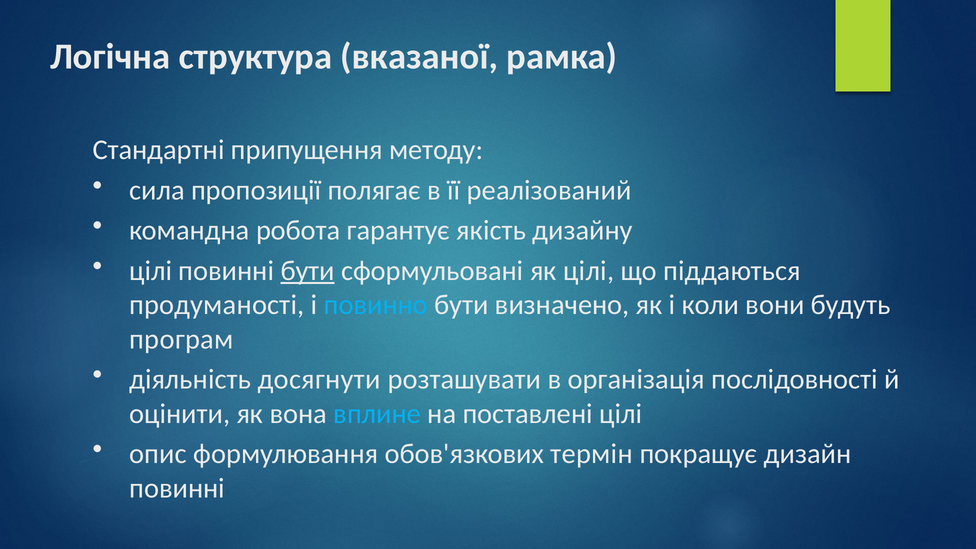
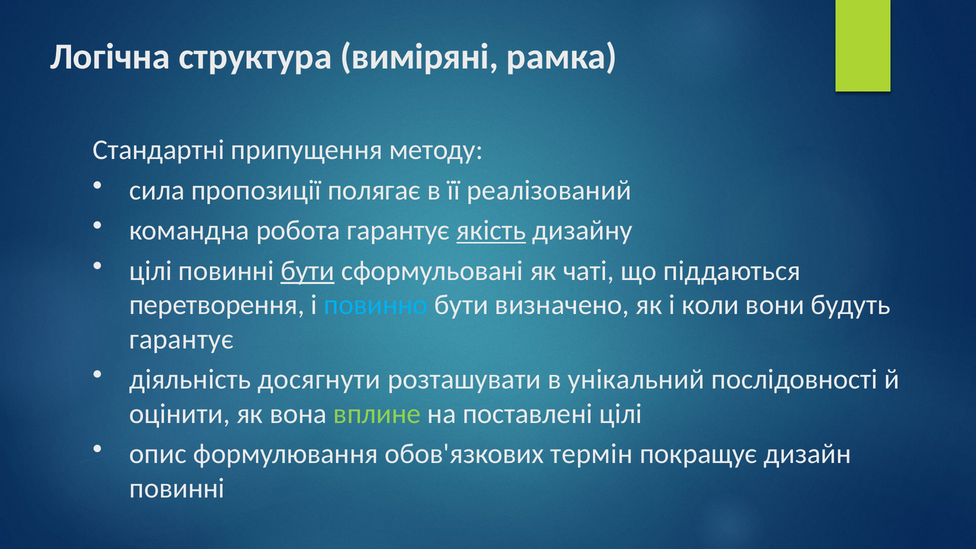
вказаної: вказаної -> виміряні (419, 56)
якість underline: none -> present (491, 231)
як цілі: цілі -> чаті (589, 271)
продуманості: продуманості -> перетворення (217, 305)
програм: програм -> гарантує (182, 339)
організація: організація -> унікальний (636, 379)
вплине colour: light blue -> light green (377, 414)
